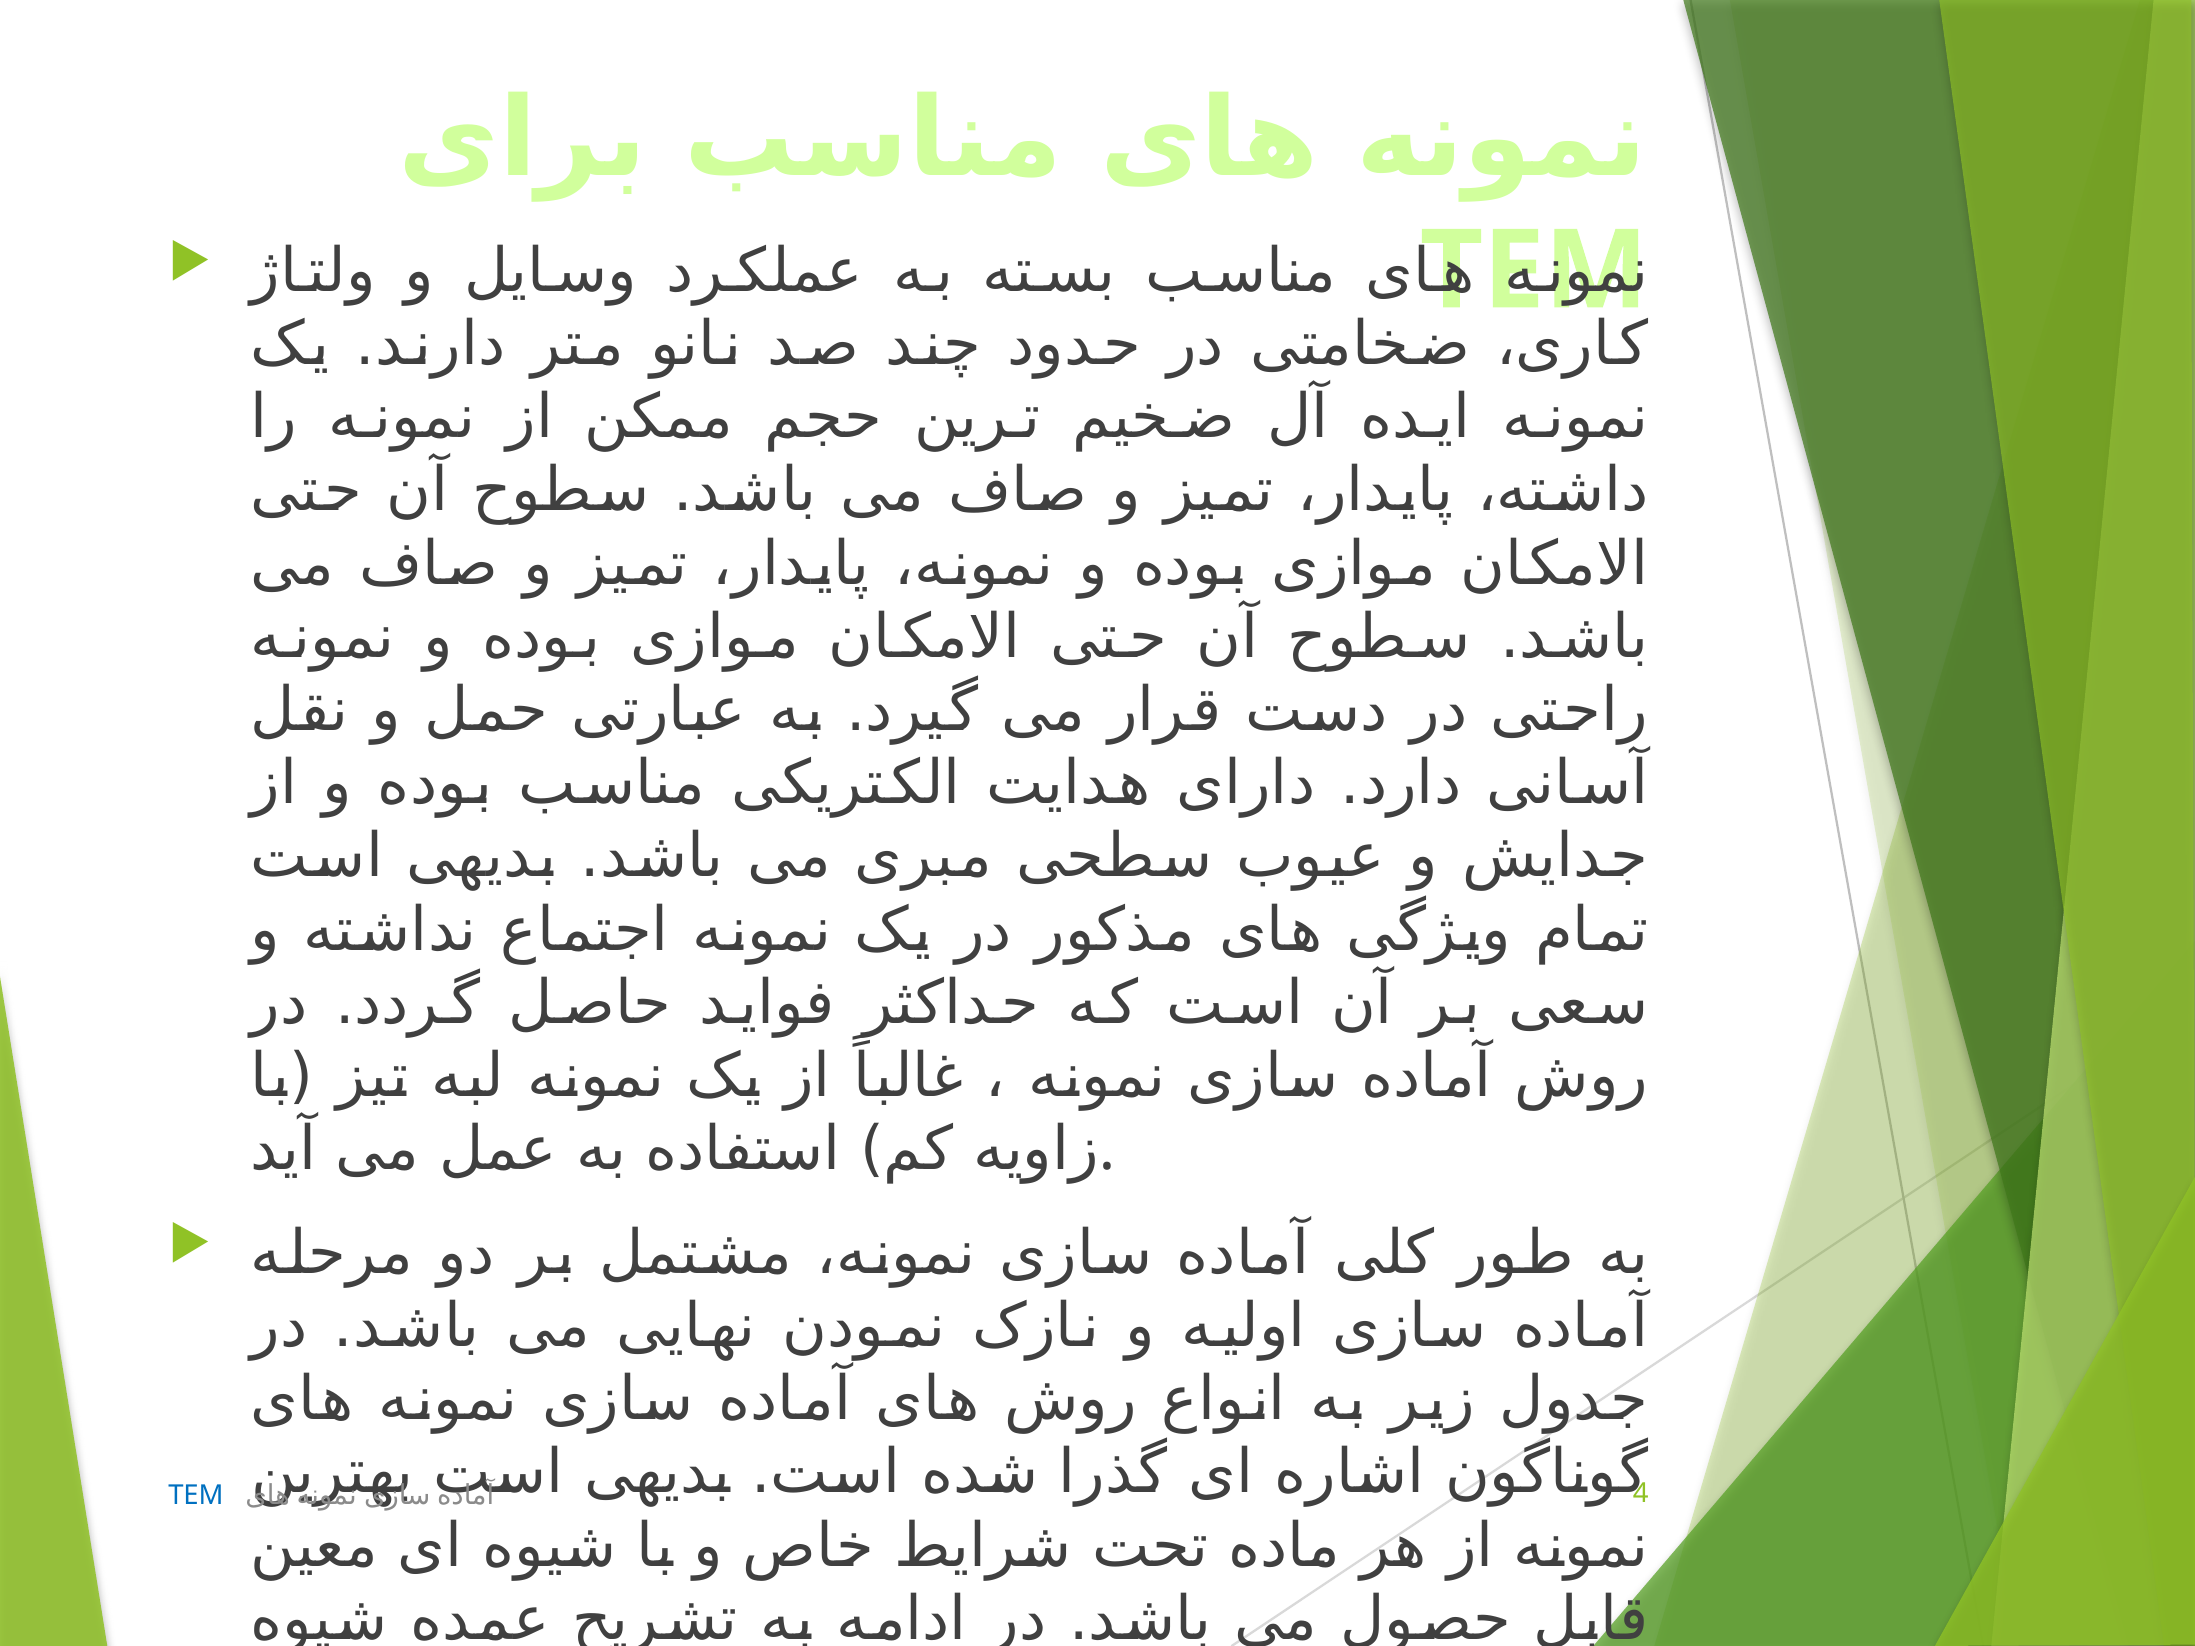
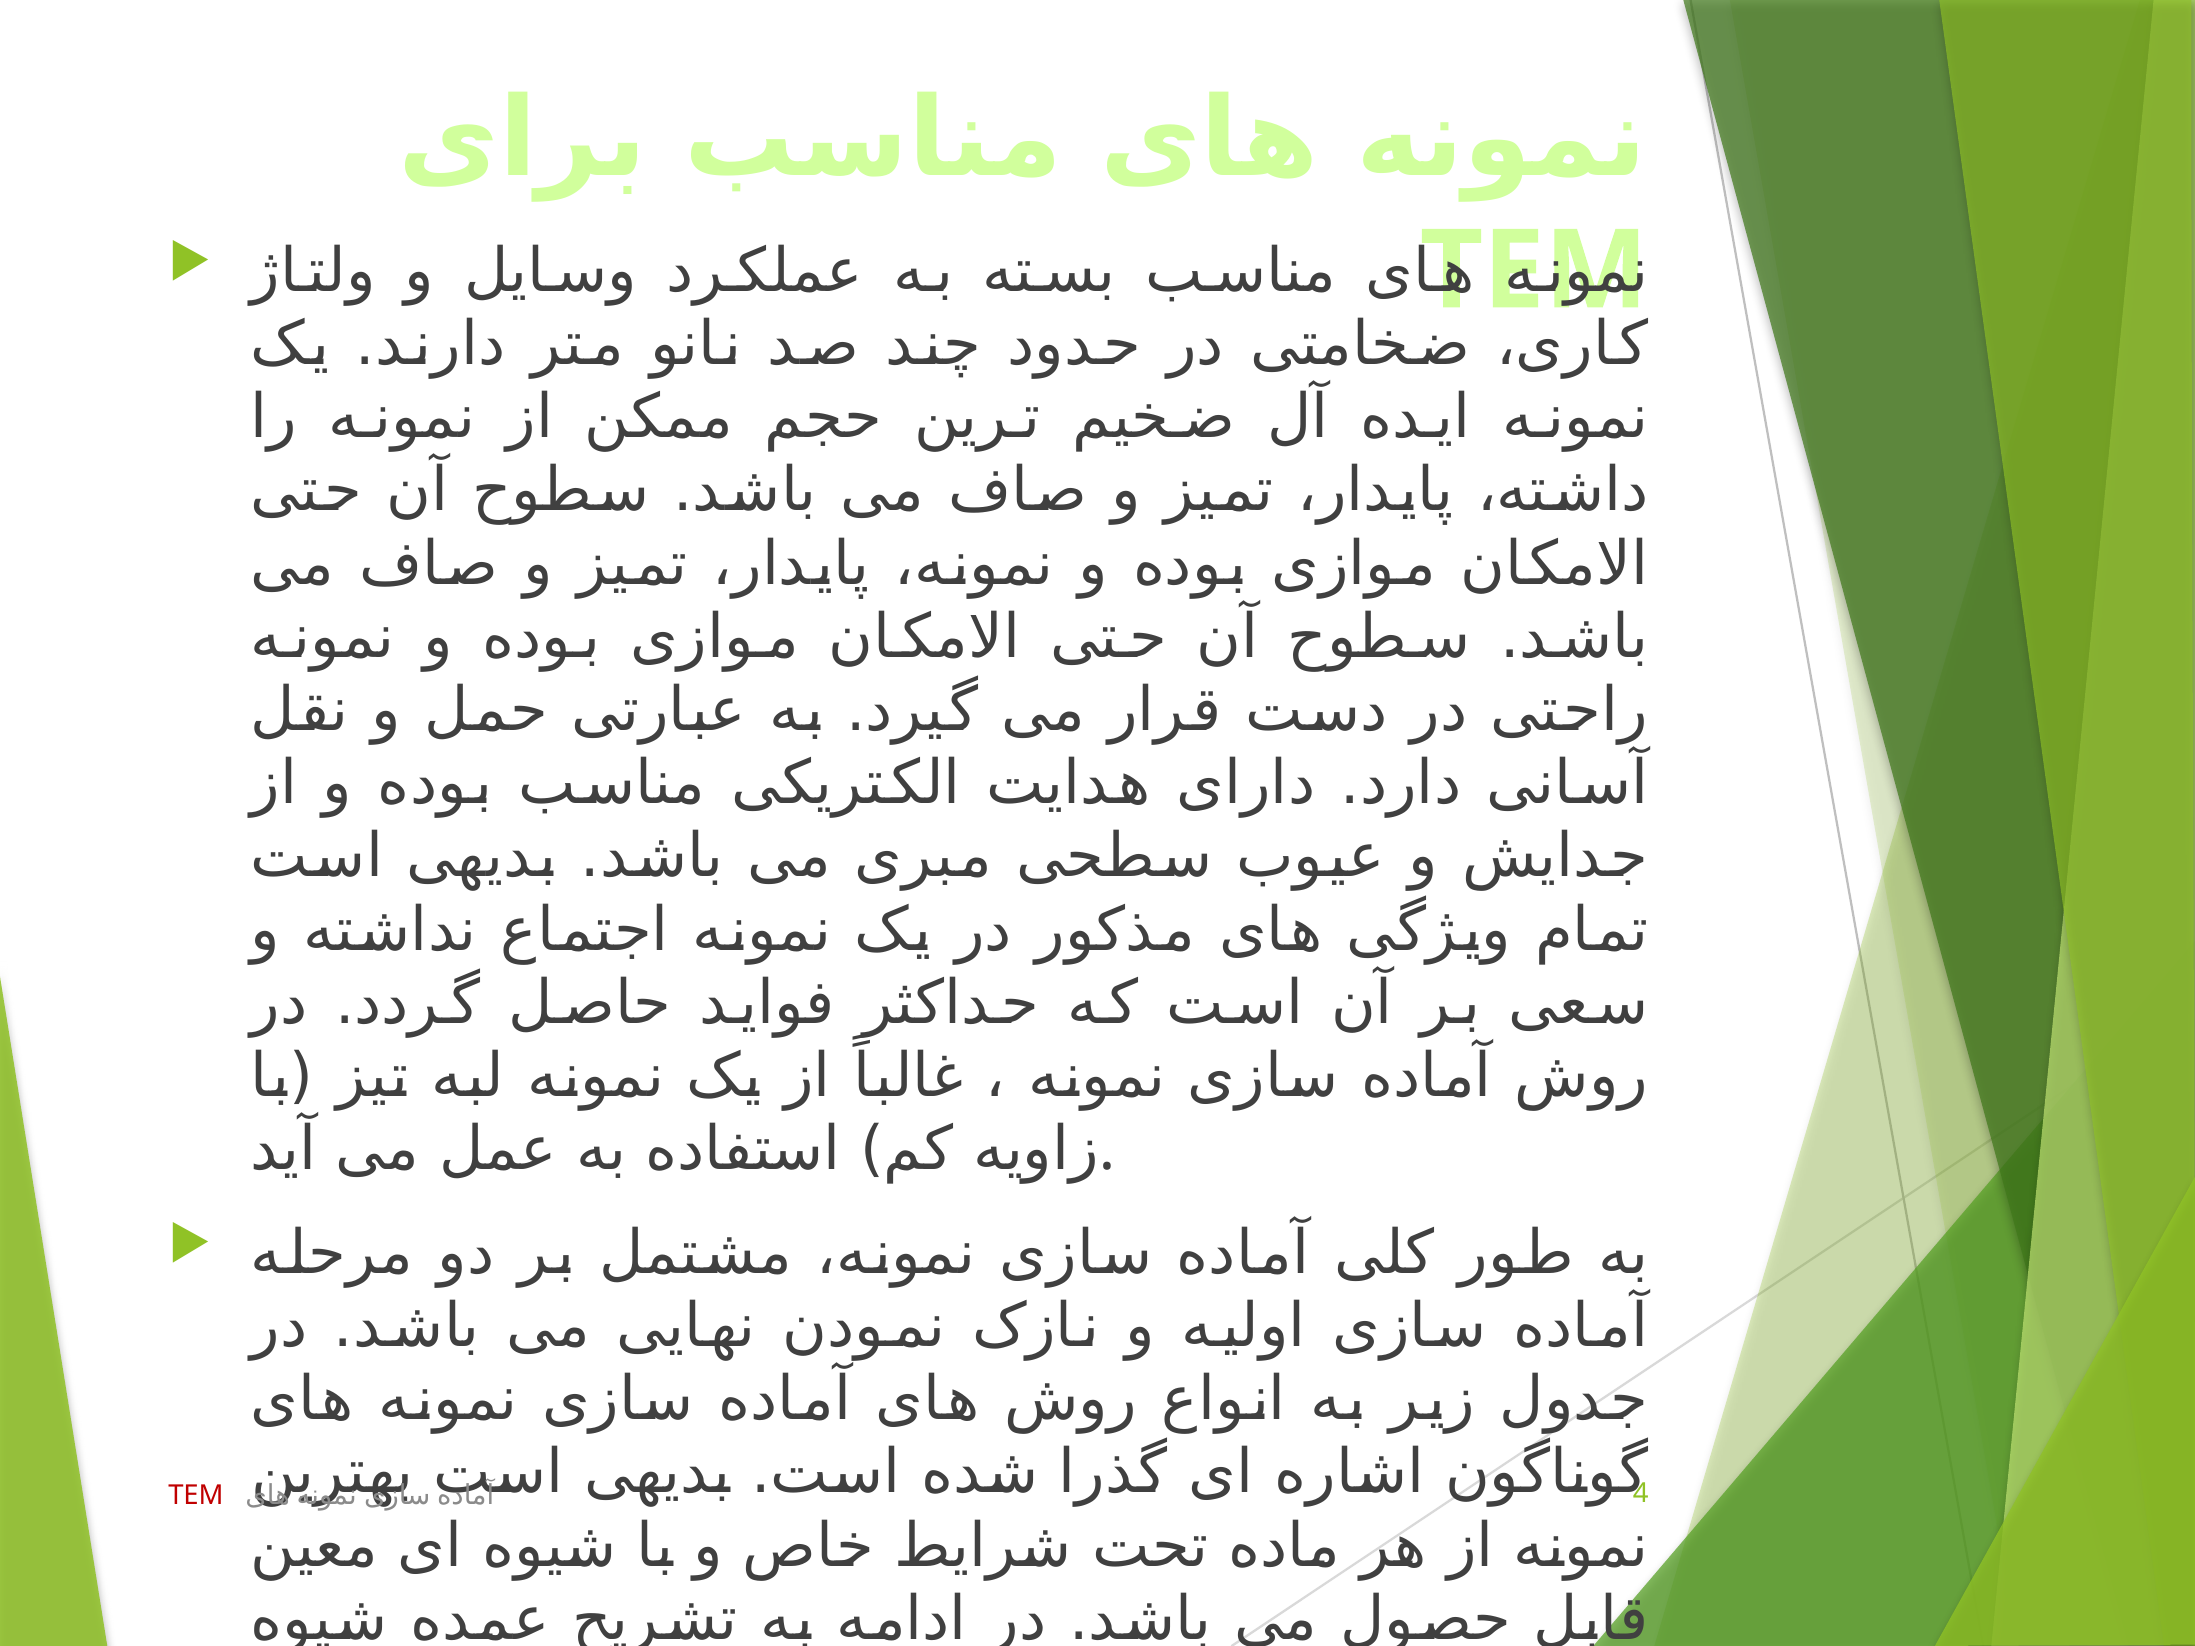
TEM colour: blue -> red (196, 1496)
